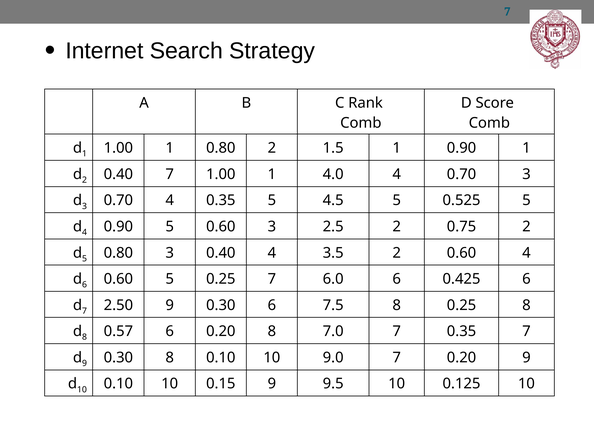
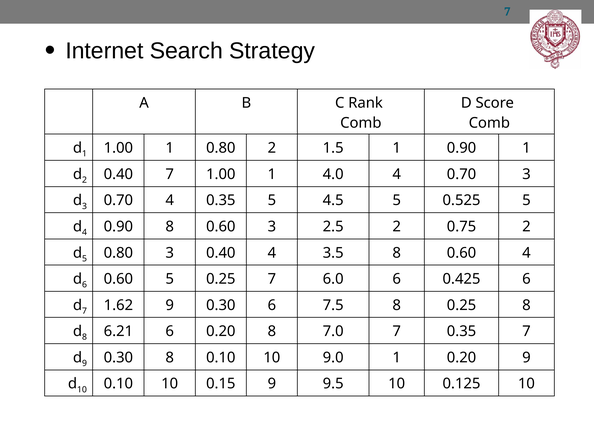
0.90 5: 5 -> 8 (170, 227)
3.5 2: 2 -> 8 (397, 253)
2.50: 2.50 -> 1.62 (118, 306)
0.57: 0.57 -> 6.21 (118, 332)
9.0 7: 7 -> 1 (397, 358)
